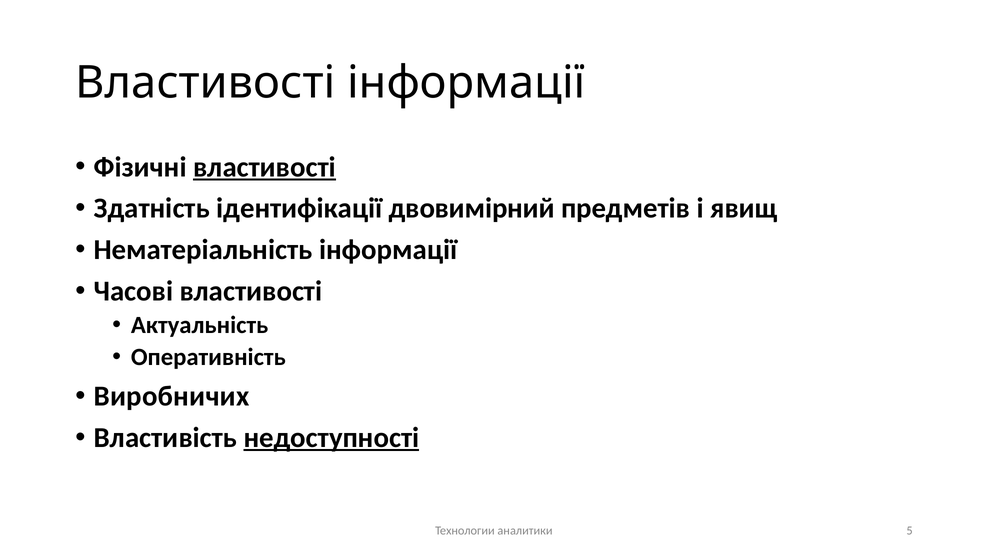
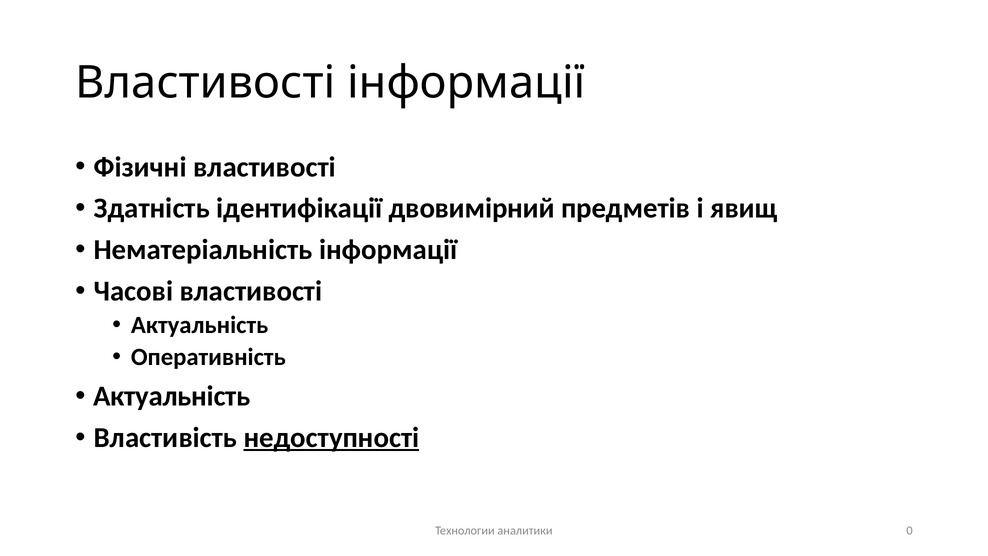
властивості underline: present -> none (265, 167)
Виробничих: Виробничих -> Актуальність (172, 396)
5: 5 -> 0 (910, 531)
